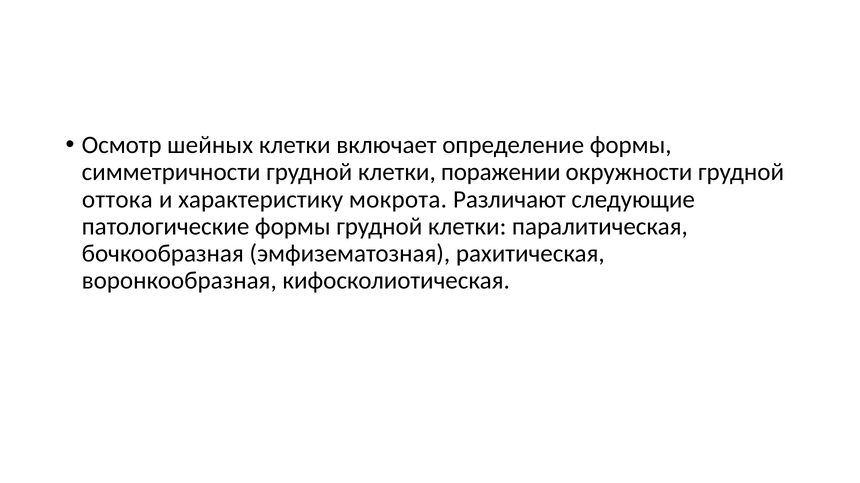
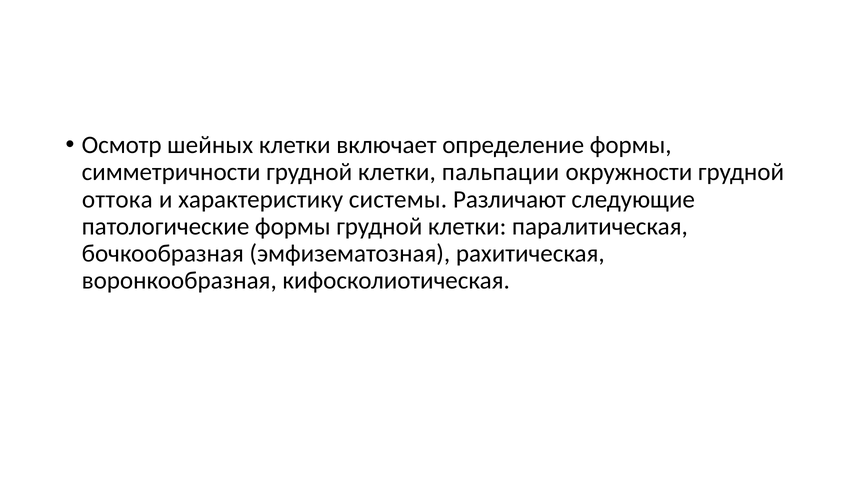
поражении: поражении -> пальпации (501, 172)
мокрота: мокрота -> системы (398, 200)
